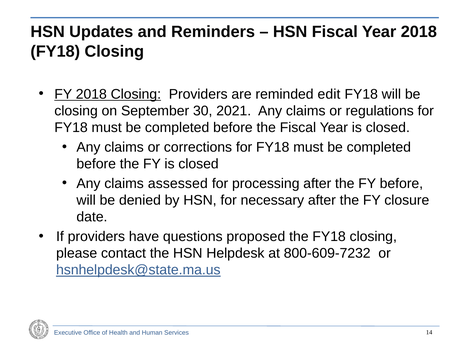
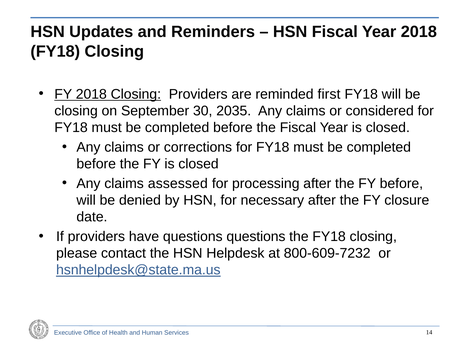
edit: edit -> first (329, 94)
2021: 2021 -> 2035 (234, 111)
regulations: regulations -> considered (380, 111)
questions proposed: proposed -> questions (256, 236)
